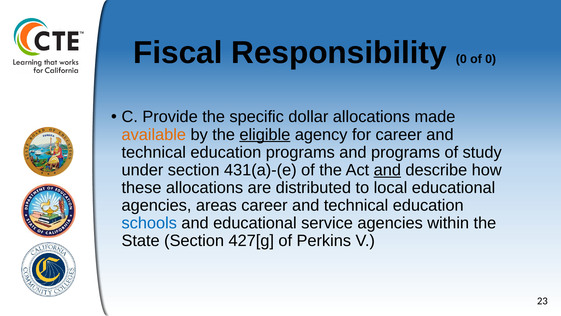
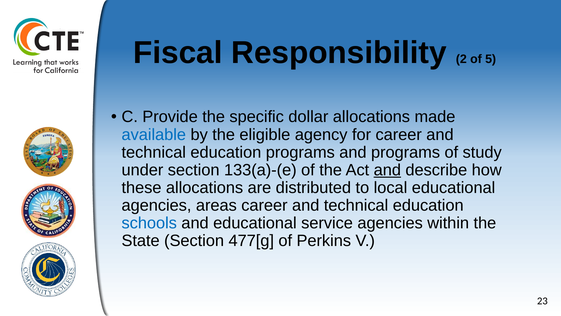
Responsibility 0: 0 -> 2 (461, 59)
of 0: 0 -> 5 (491, 59)
available colour: orange -> blue (154, 134)
eligible underline: present -> none (265, 134)
431(a)-(e: 431(a)-(e -> 133(a)-(e (260, 170)
427[g: 427[g -> 477[g (251, 240)
